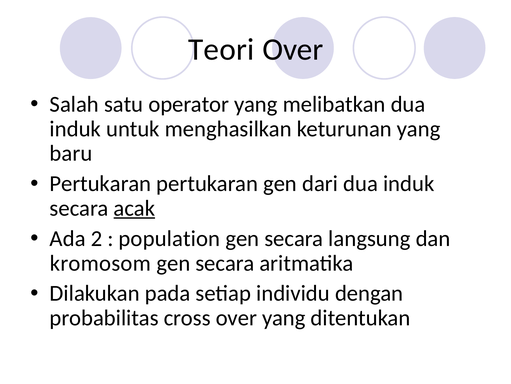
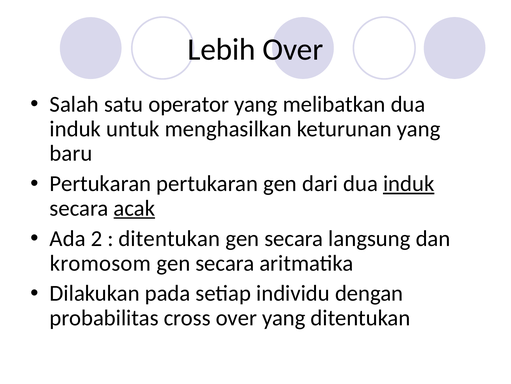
Teori: Teori -> Lebih (221, 49)
induk underline: none -> present (409, 183)
population: population -> ditentukan (169, 238)
